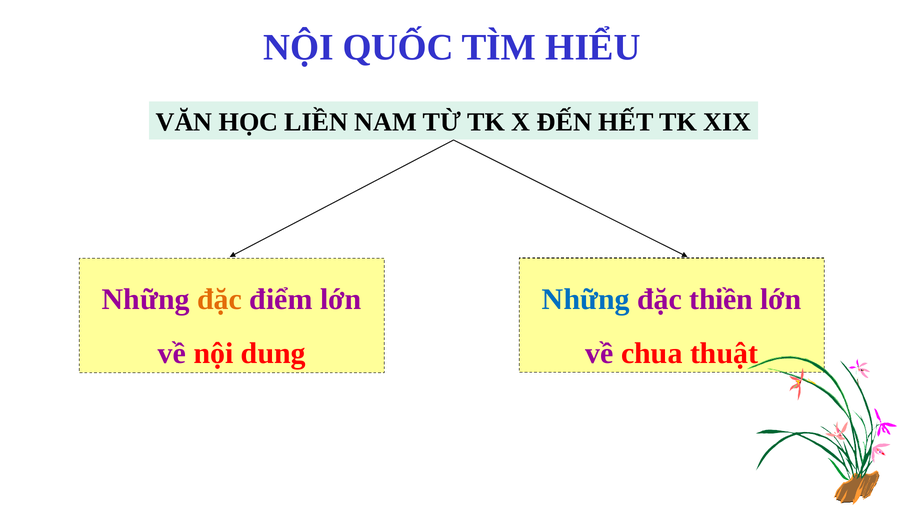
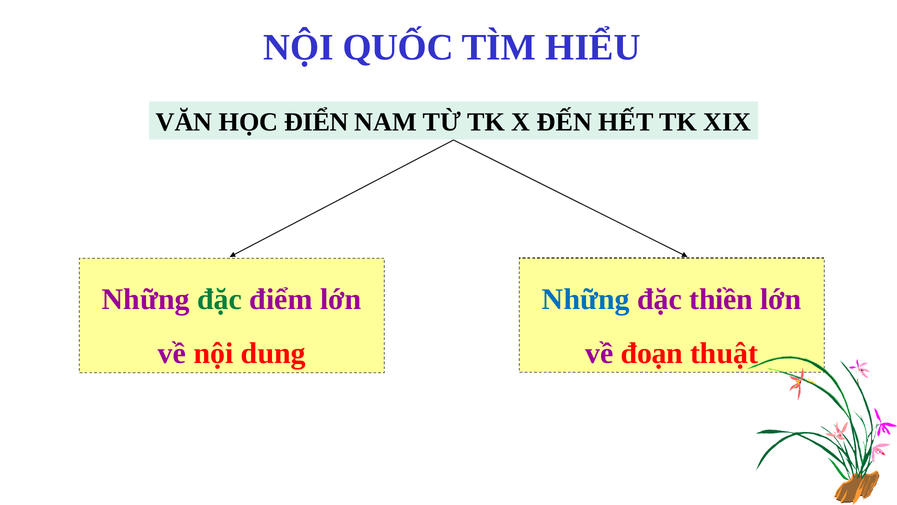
LIỀN: LIỀN -> ĐIỂN (316, 122)
đặc colour: orange -> green (220, 299)
chua: chua -> đoạn (652, 353)
